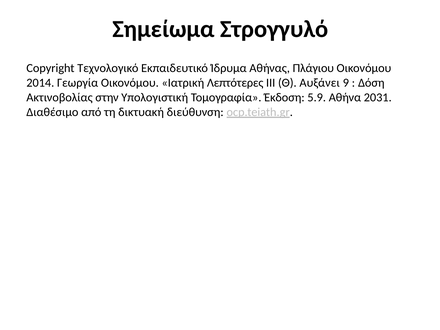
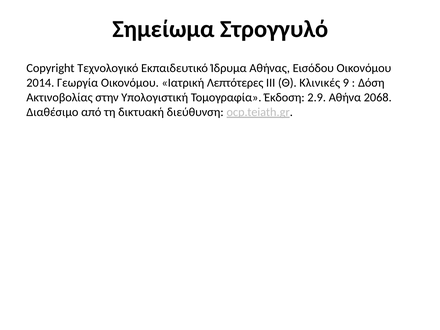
Πλάγιου: Πλάγιου -> Εισόδου (313, 68)
Αυξάνει: Αυξάνει -> Κλινικές (320, 83)
5.9: 5.9 -> 2.9 (317, 97)
2031: 2031 -> 2068 (378, 97)
